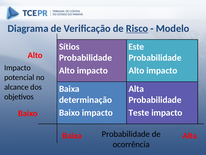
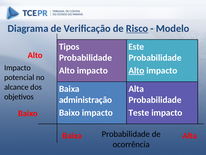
Sítios: Sítios -> Tipos (69, 46)
Alto underline: none -> present (136, 70)
determinação: determinação -> administração (86, 100)
